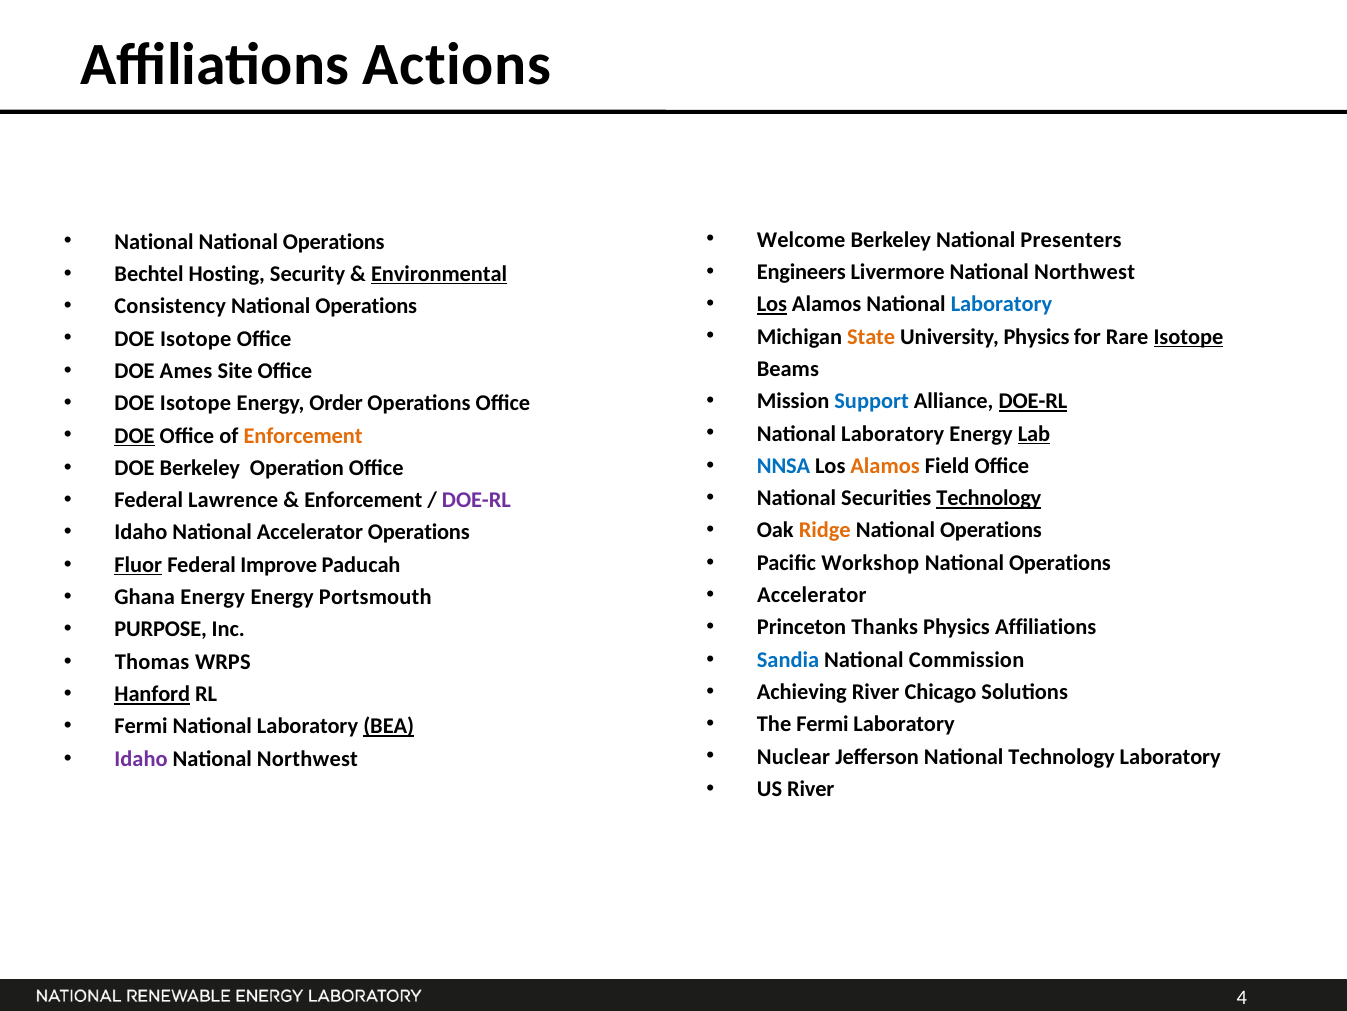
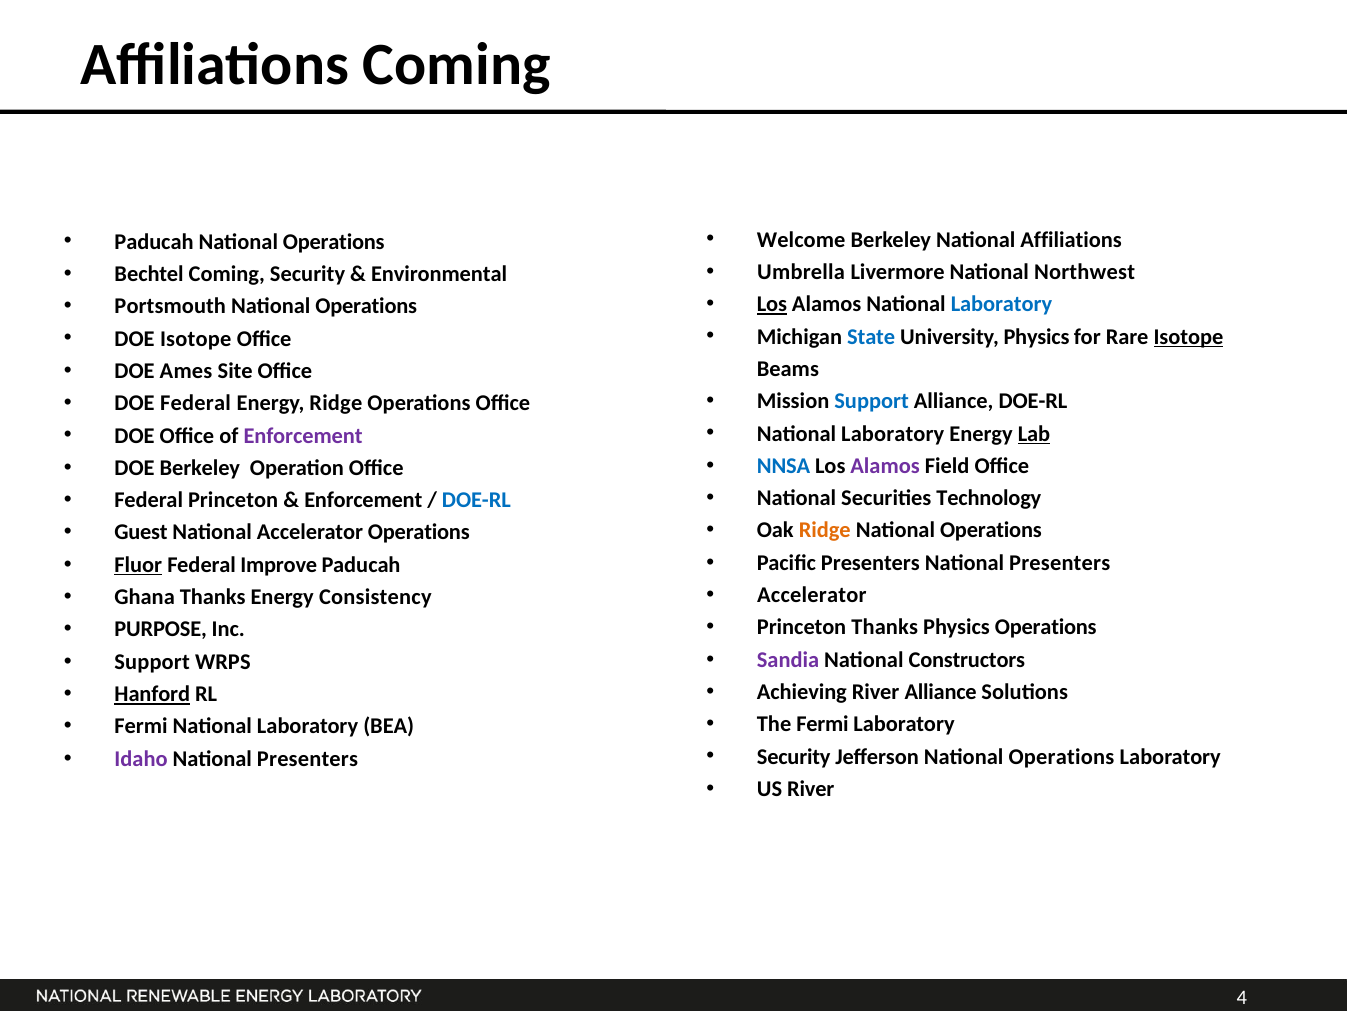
Affiliations Actions: Actions -> Coming (457, 65)
National Presenters: Presenters -> Affiliations (1071, 240)
National: National -> Paducah (154, 242)
Engineers: Engineers -> Umbrella (801, 272)
Bechtel Hosting: Hosting -> Coming (227, 274)
Environmental underline: present -> none (439, 274)
Consistency: Consistency -> Portsmouth (170, 306)
State colour: orange -> blue (871, 336)
DOE-RL underline: present -> none (1033, 401)
Isotope: Isotope -> Federal (196, 403)
Energy Order: Order -> Ridge (336, 403)
DOE underline: present -> none (135, 435)
Enforcement colour: orange -> purple (303, 435)
Alamos colour: orange -> purple (885, 466)
Technology underline: present -> none (989, 498)
Federal Lawrence: Lawrence -> Princeton (233, 500)
DOE-RL colour: purple -> blue (476, 500)
Idaho: Idaho -> Guest (141, 532)
Pacific Workshop: Workshop -> Presenters (870, 562)
Operations: Operations -> Presenters (1060, 562)
Ghana Energy: Energy -> Thanks (213, 597)
Portsmouth: Portsmouth -> Consistency (375, 597)
Physics Affiliations: Affiliations -> Operations (1046, 627)
Sandia colour: blue -> purple (788, 659)
Commission: Commission -> Constructors (967, 659)
Thomas: Thomas -> Support (152, 661)
River Chicago: Chicago -> Alliance (941, 692)
BEA underline: present -> none (389, 726)
Nuclear: Nuclear -> Security (794, 756)
Jefferson National Technology: Technology -> Operations (1061, 756)
Northwest: Northwest -> Presenters (307, 758)
